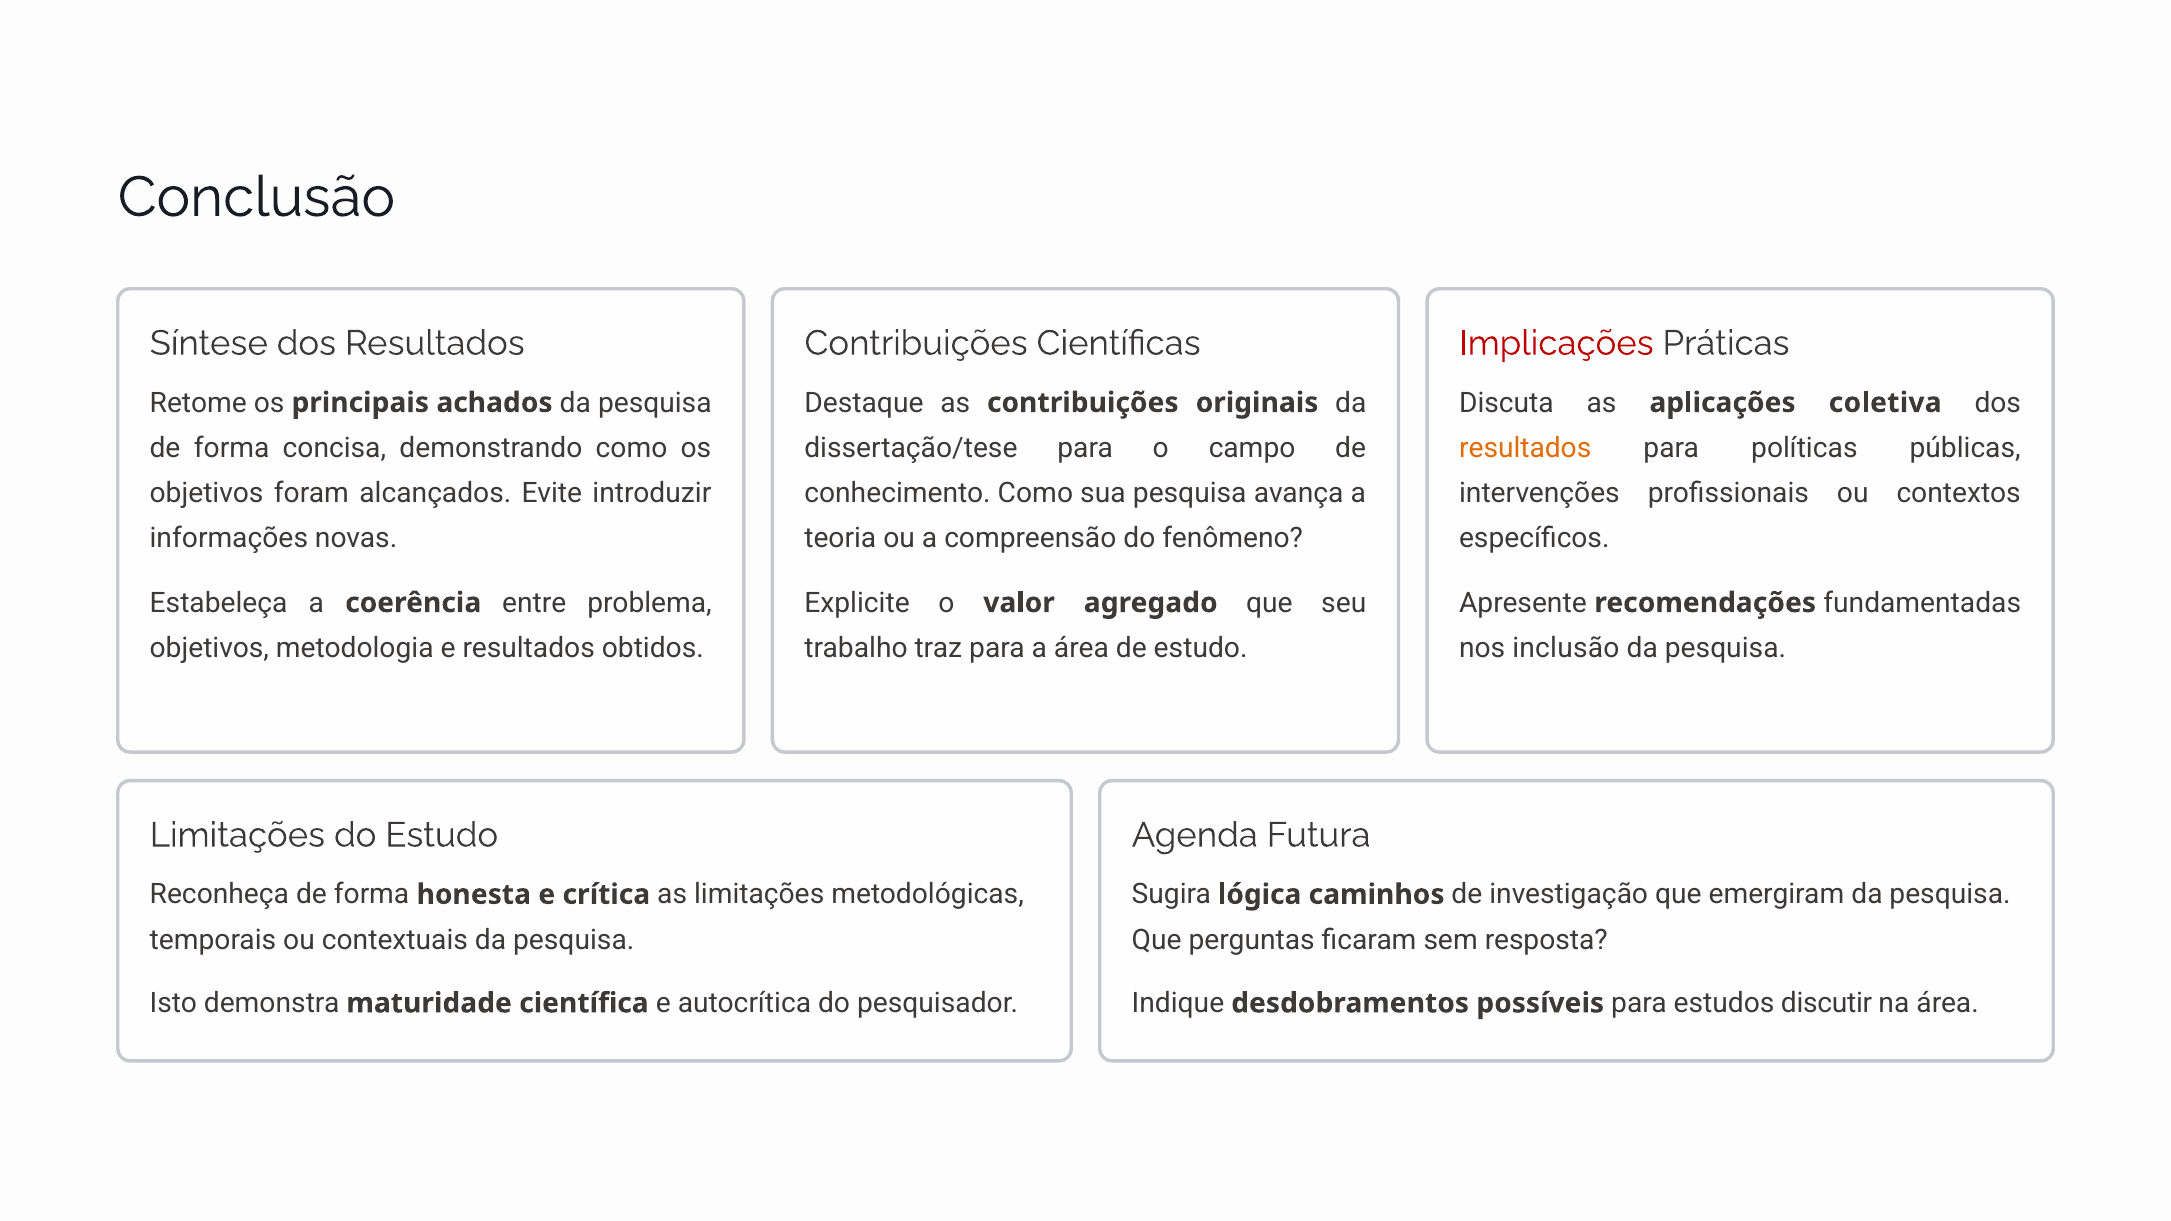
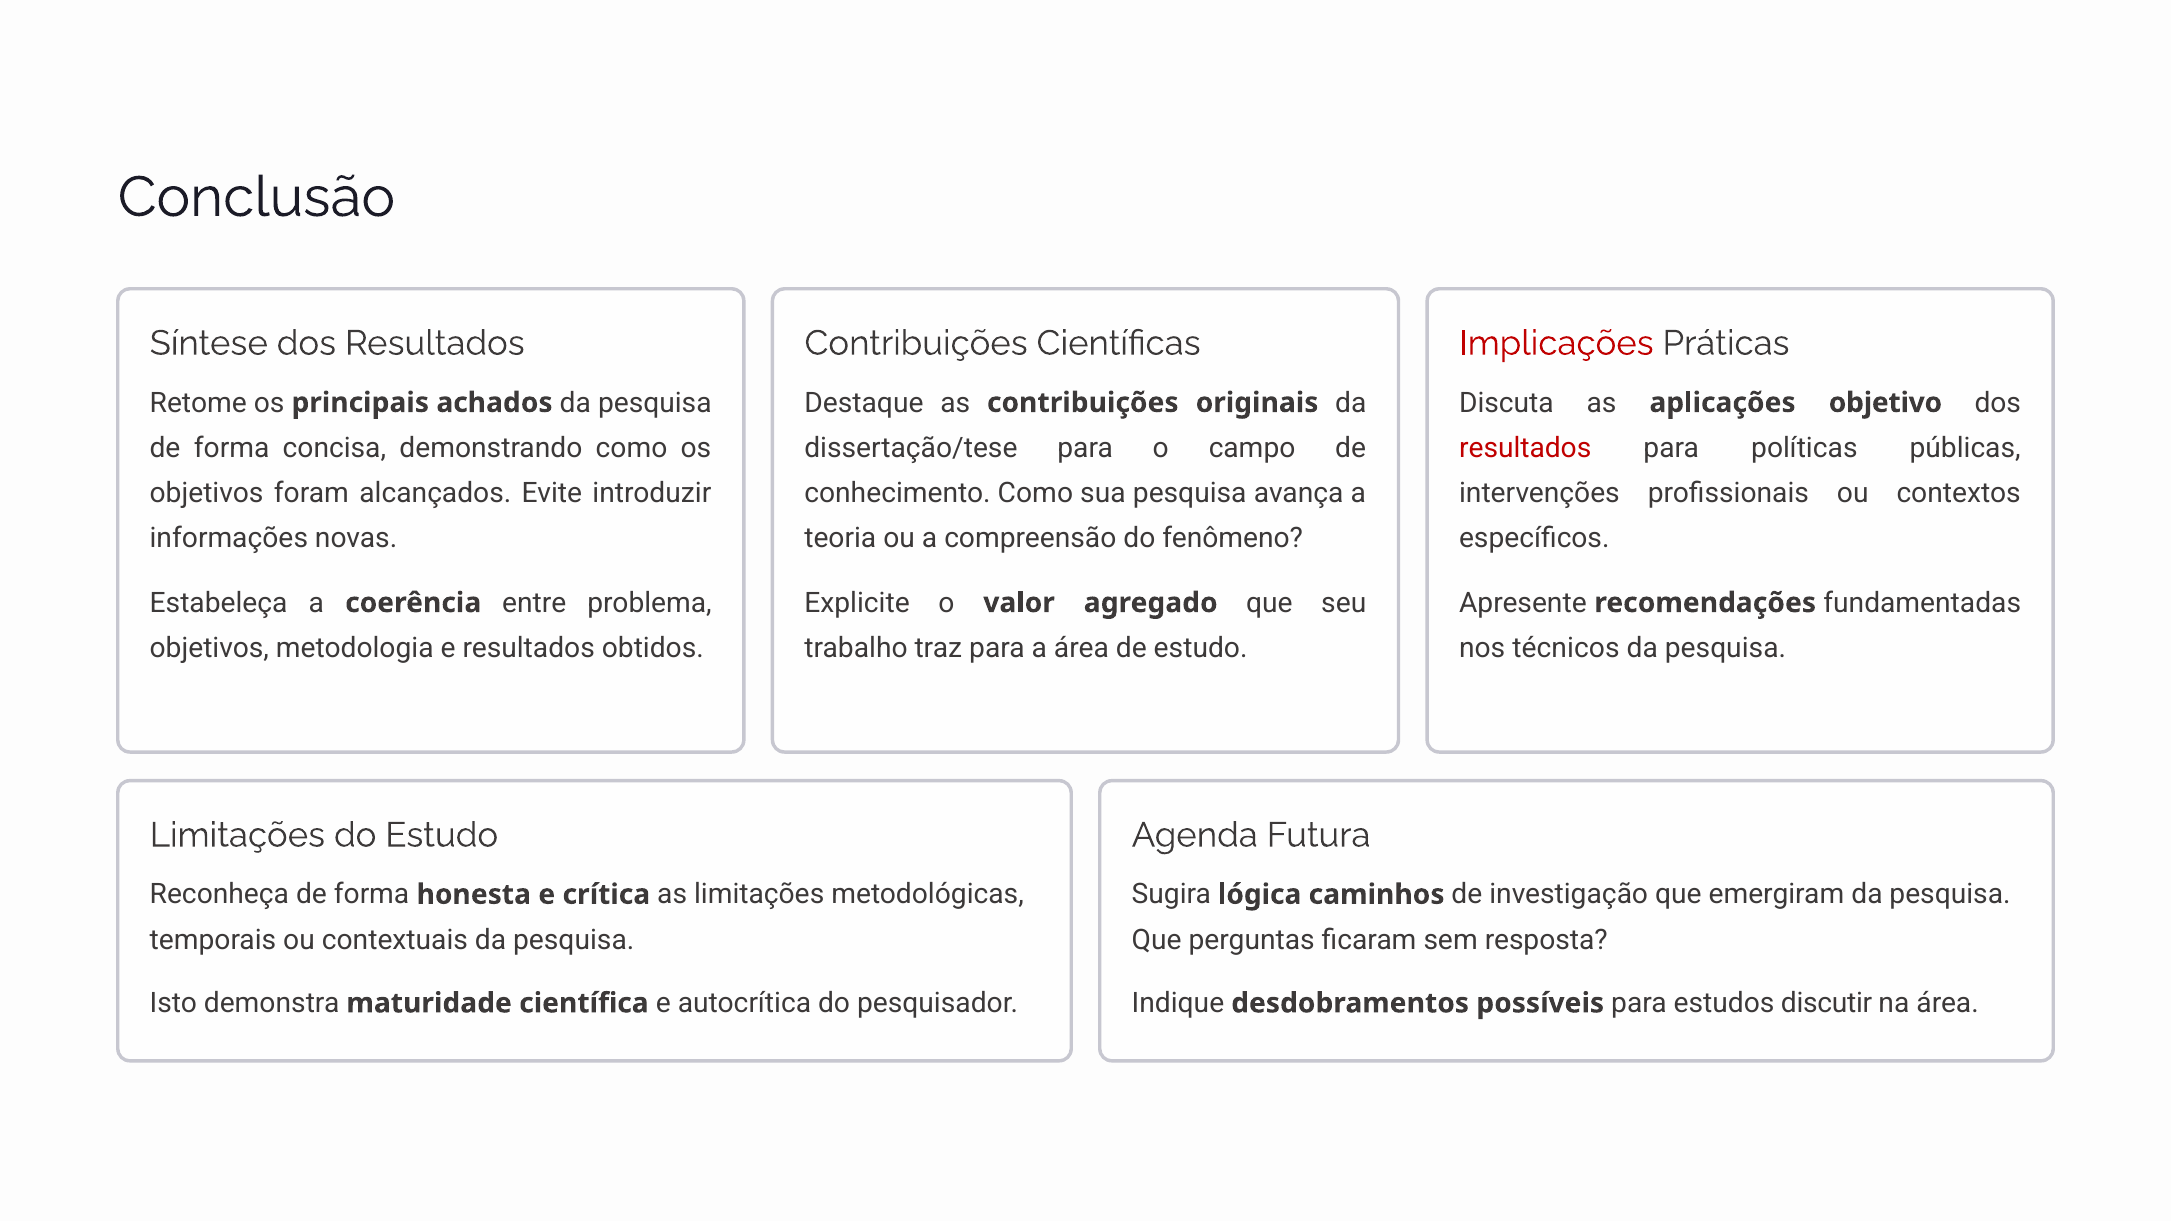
coletiva: coletiva -> objetivo (1885, 403)
resultados colour: orange -> red (1525, 448)
inclusão: inclusão -> técnicos (1566, 648)
